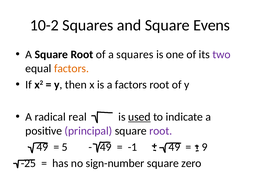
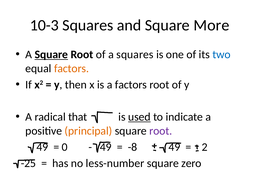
10-2: 10-2 -> 10-3 (44, 25)
Evens: Evens -> More (211, 25)
Square underline: none -> present (51, 55)
two colour: purple -> blue (222, 55)
real: real -> that (78, 117)
principal colour: purple -> orange (88, 131)
5: 5 -> 0 (65, 147)
-1: -1 -> -8 (133, 147)
9: 9 -> 2 (205, 147)
sign-number: sign-number -> less-number (115, 163)
